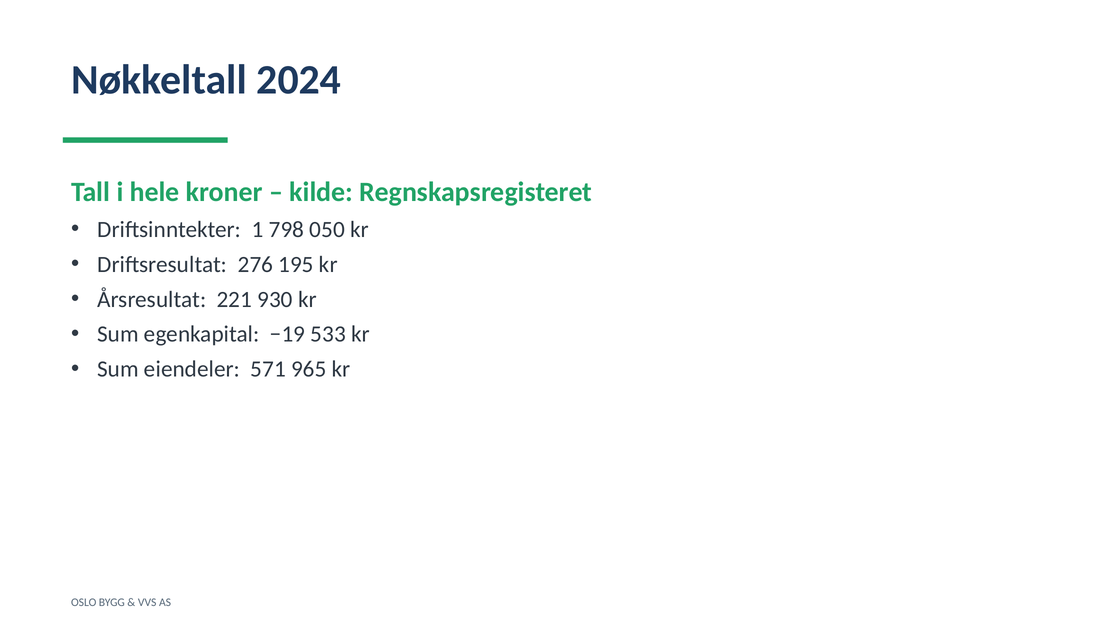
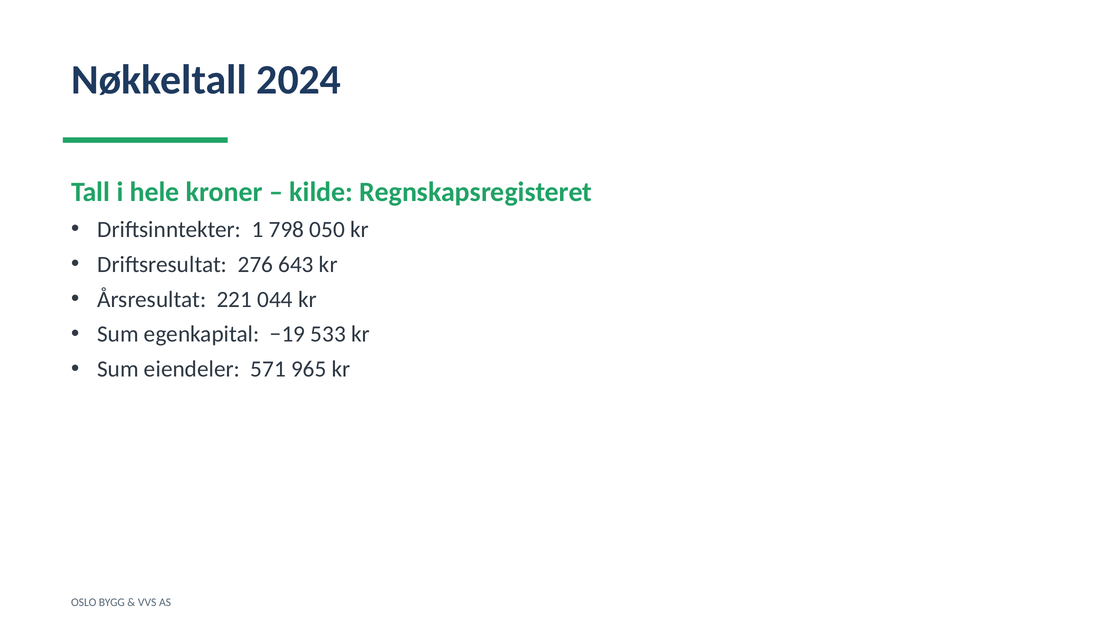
195: 195 -> 643 (296, 265)
930: 930 -> 044 (275, 300)
